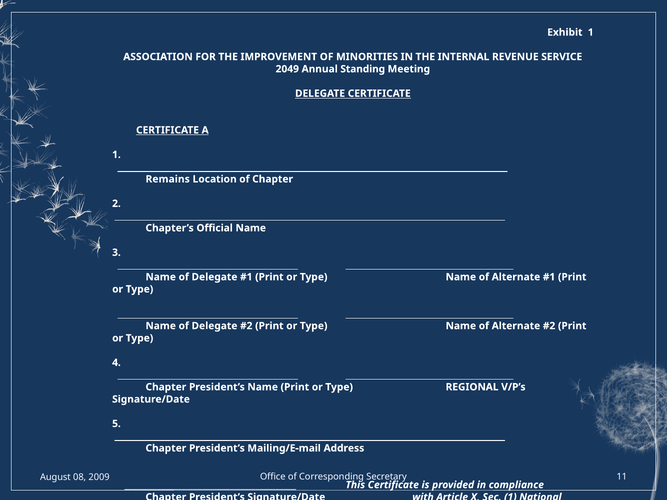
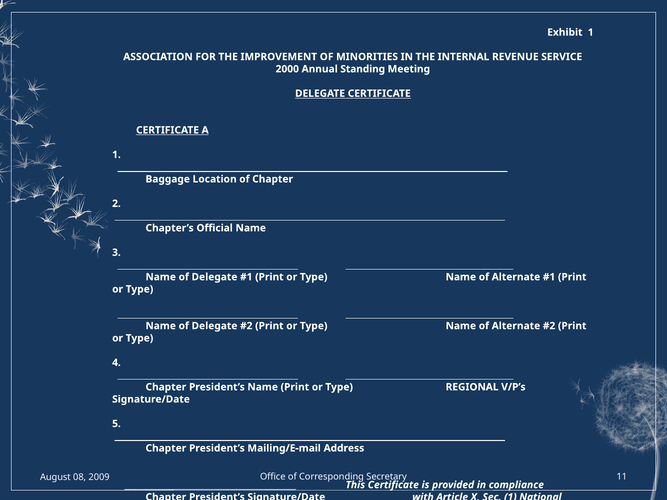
2049: 2049 -> 2000 (287, 69)
Remains: Remains -> Baggage (168, 179)
